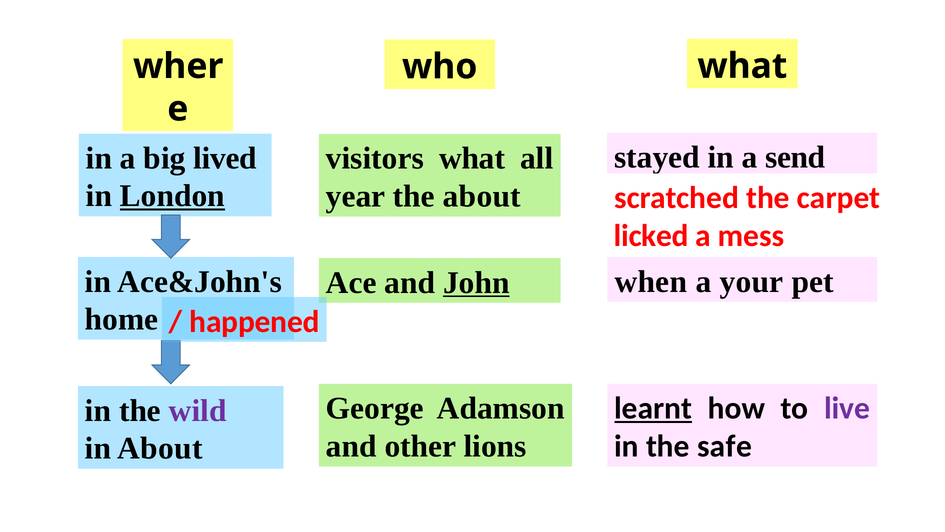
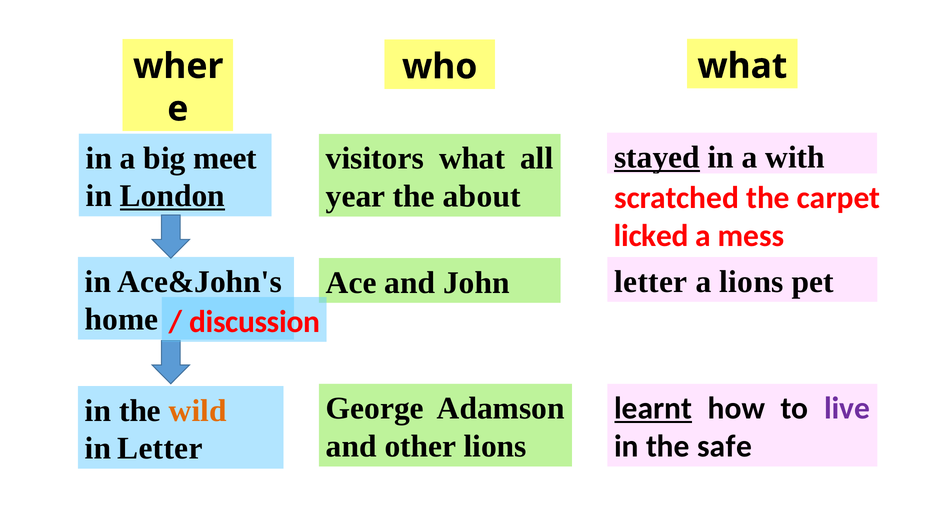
stayed underline: none -> present (657, 157)
send: send -> with (795, 157)
lived: lived -> meet (225, 158)
when: when -> letter (651, 281)
a your: your -> lions (751, 281)
John underline: present -> none (476, 282)
happened: happened -> discussion (255, 321)
wild colour: purple -> orange (198, 410)
in About: About -> Letter (160, 448)
